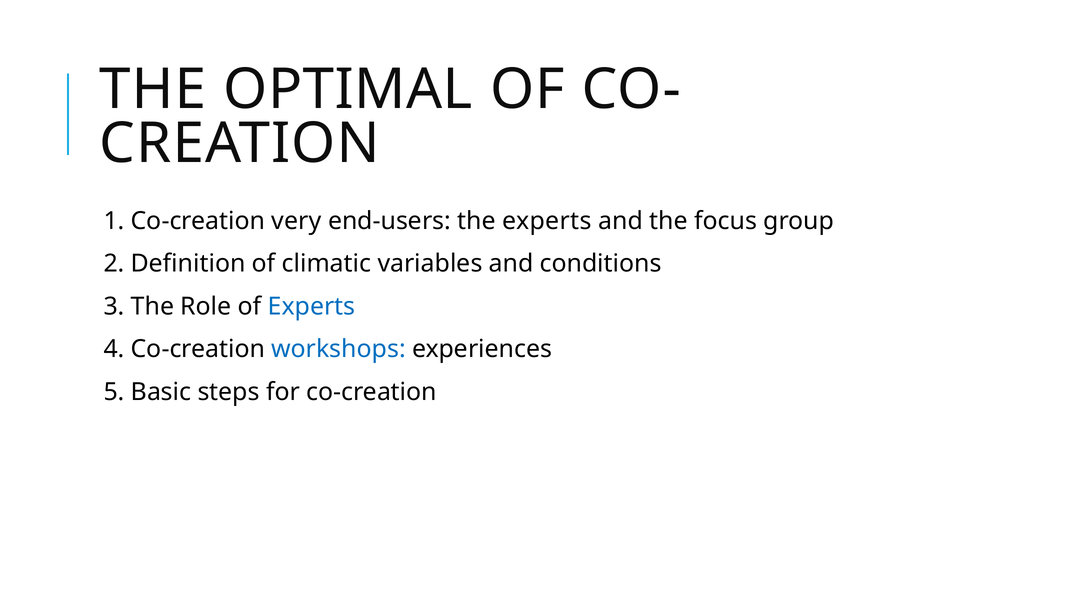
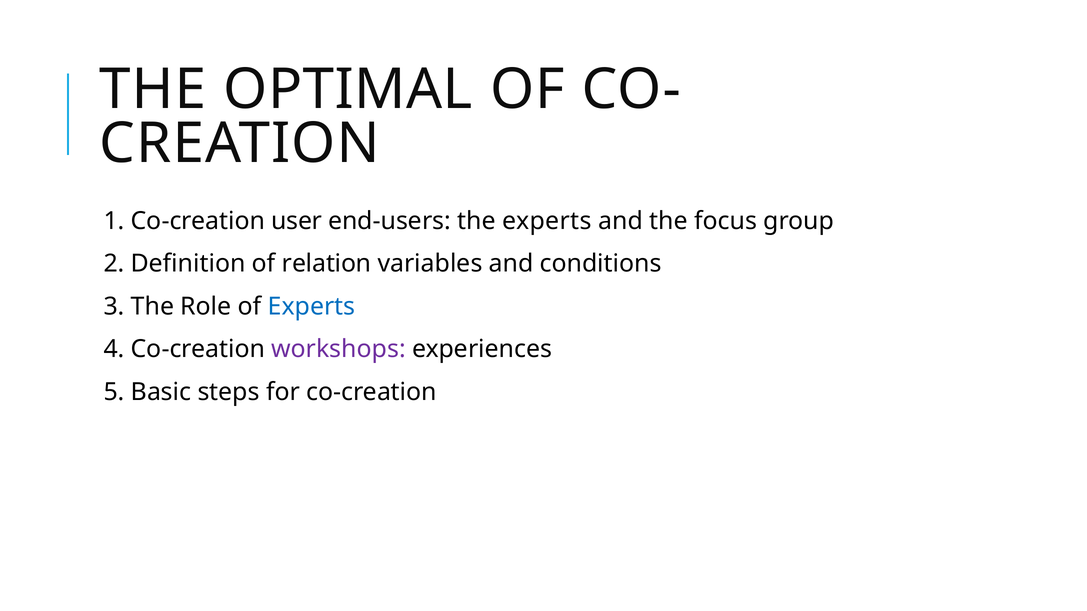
very: very -> user (297, 221)
climatic: climatic -> relation (327, 264)
workshops colour: blue -> purple (339, 349)
